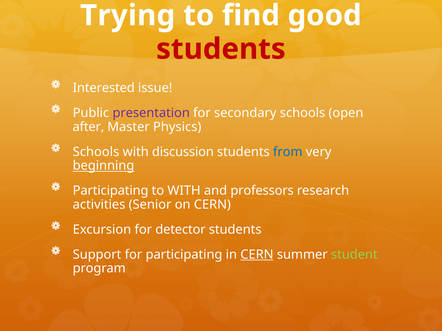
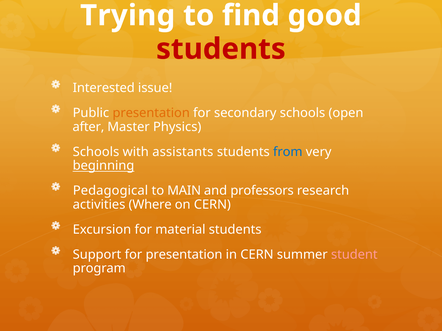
presentation colour: purple -> orange (151, 113)
discussion: discussion -> assistants (183, 152)
Participating: Participating -> Pedagogical (110, 191)
to WITH: WITH -> MAIN (184, 191)
Senior: Senior -> Where (150, 205)
detector: detector -> material (180, 230)
for participating: participating -> presentation (184, 255)
CERN underline: present -> none (257, 255)
student colour: light green -> pink (354, 255)
